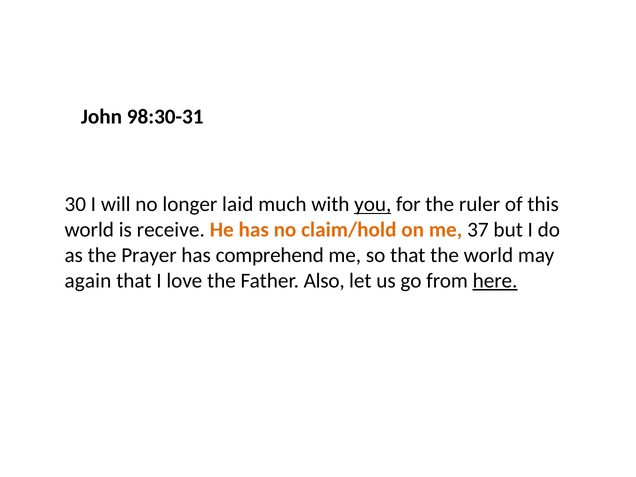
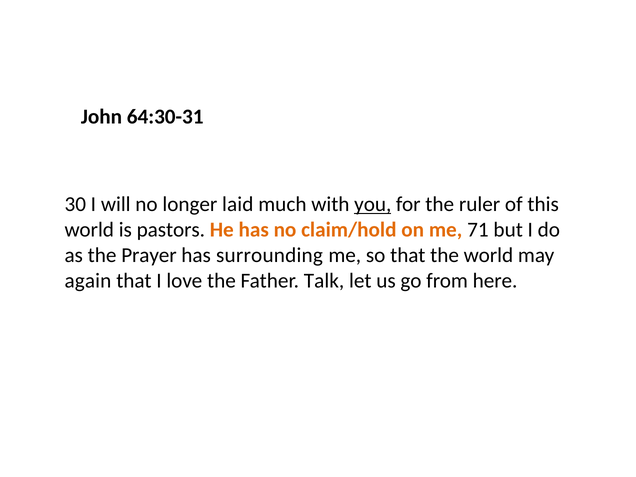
98:30-31: 98:30-31 -> 64:30-31 (165, 117)
receive: receive -> pastors (171, 230)
37: 37 -> 71 (478, 230)
comprehend: comprehend -> surrounding (270, 255)
Also: Also -> Talk (324, 281)
here underline: present -> none (495, 281)
